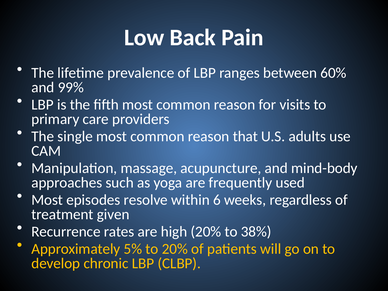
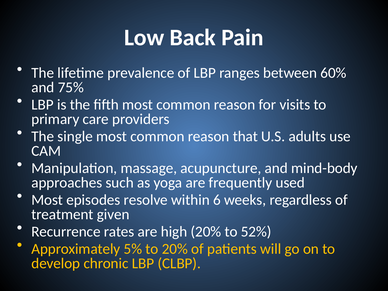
99%: 99% -> 75% (71, 87)
38%: 38% -> 52% (256, 232)
